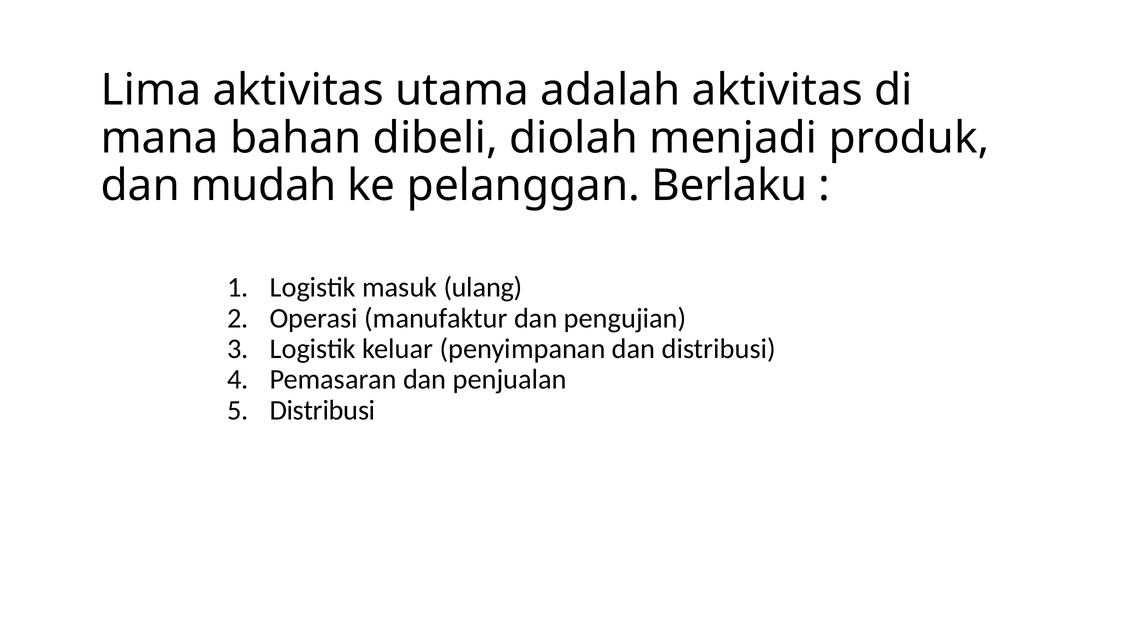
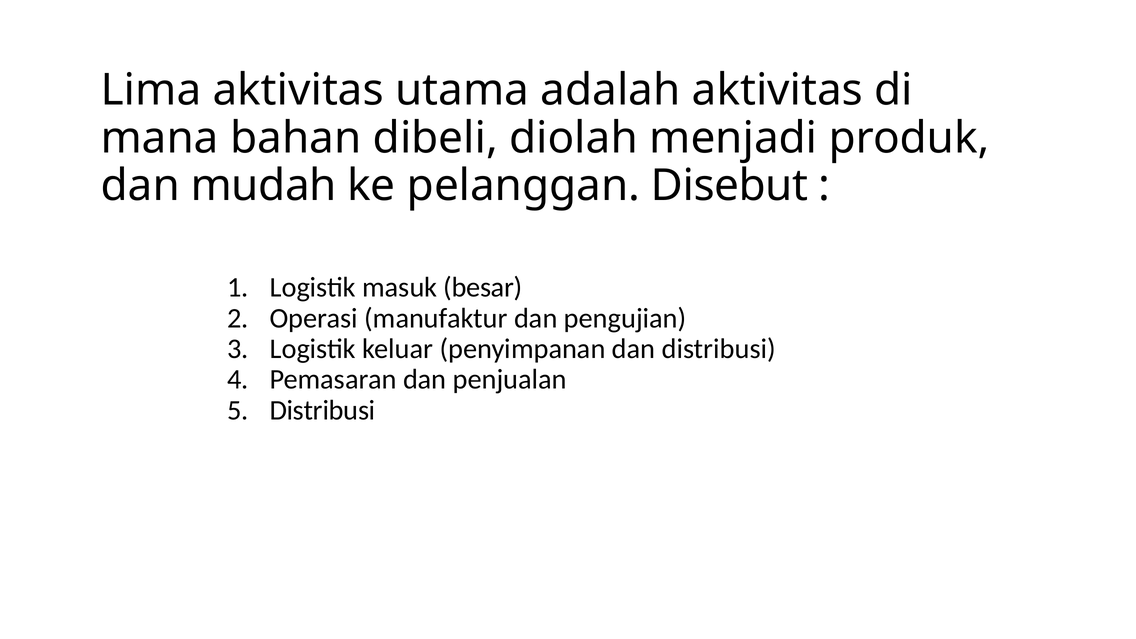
Berlaku: Berlaku -> Disebut (730, 186)
ulang: ulang -> besar (483, 288)
